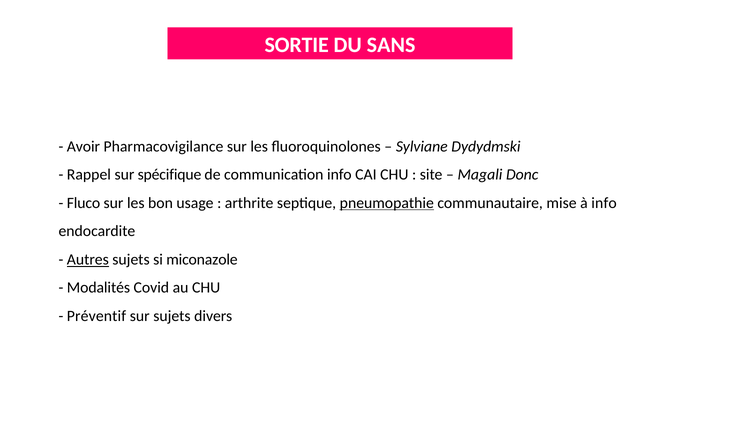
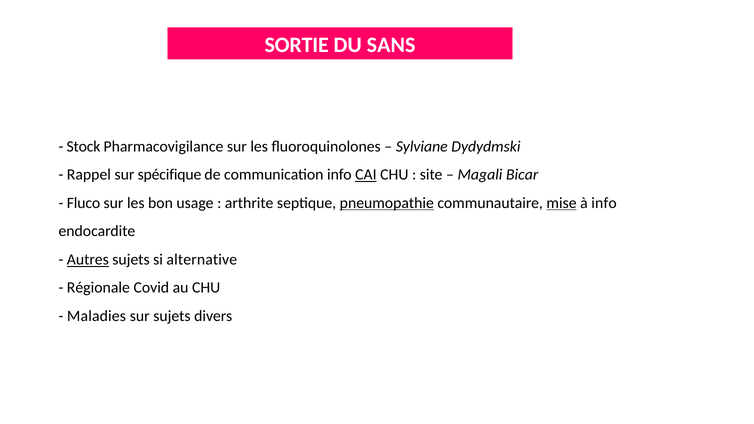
Avoir: Avoir -> Stock (83, 147)
CAI underline: none -> present (366, 175)
Donc: Donc -> Bicar (522, 175)
mise underline: none -> present (562, 203)
miconazole: miconazole -> alternative (202, 260)
Modalités: Modalités -> Régionale (98, 288)
Préventif: Préventif -> Maladies (96, 316)
